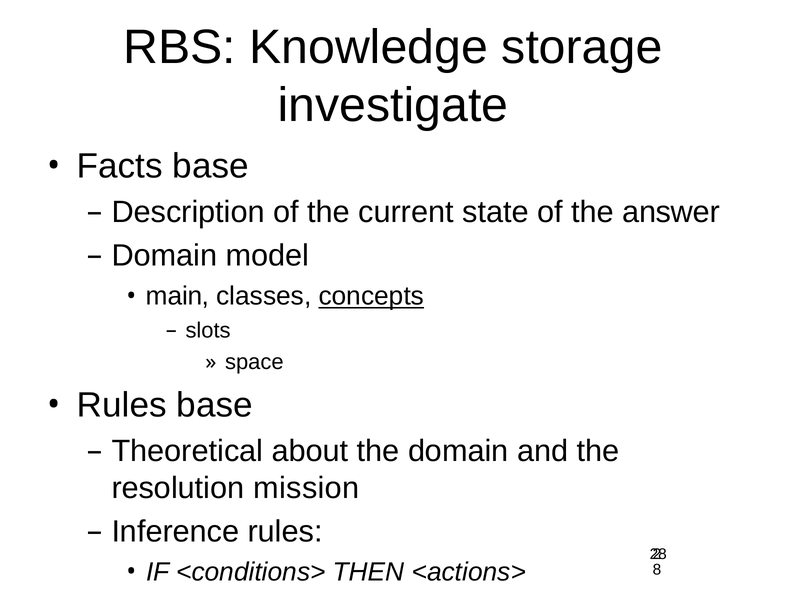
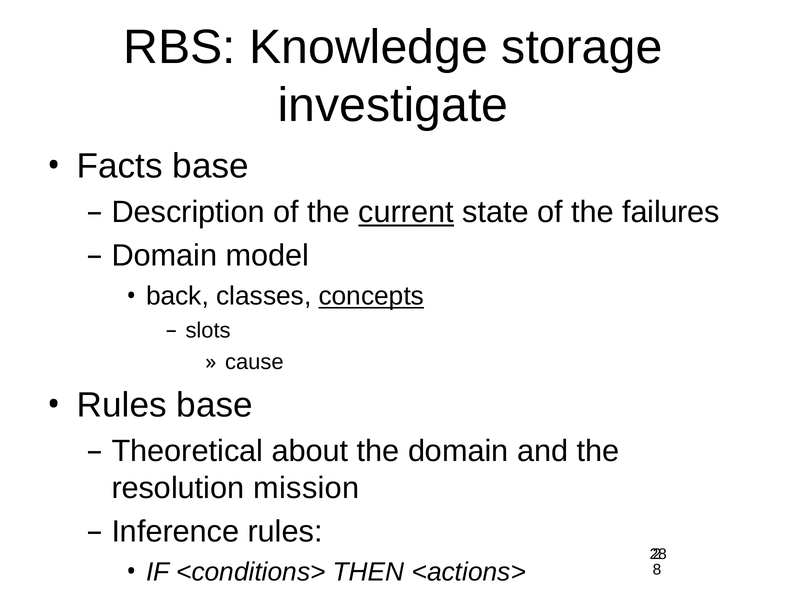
current underline: none -> present (406, 212)
answer: answer -> failures (671, 212)
main: main -> back (177, 296)
space: space -> cause (254, 362)
